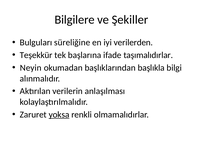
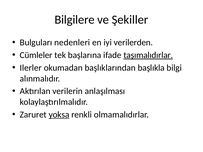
süreliğine: süreliğine -> nedenleri (72, 43)
Teşekkür: Teşekkür -> Cümleler (36, 55)
taşımalıdırlar underline: none -> present (148, 55)
Neyin: Neyin -> Ilerler (31, 68)
